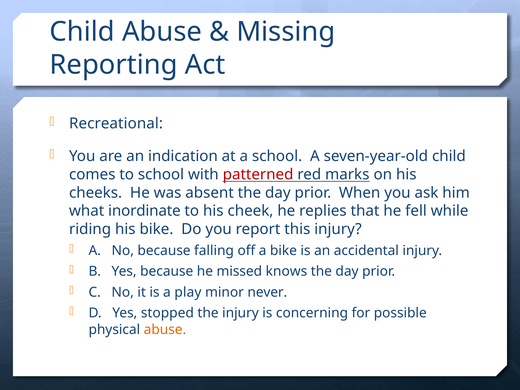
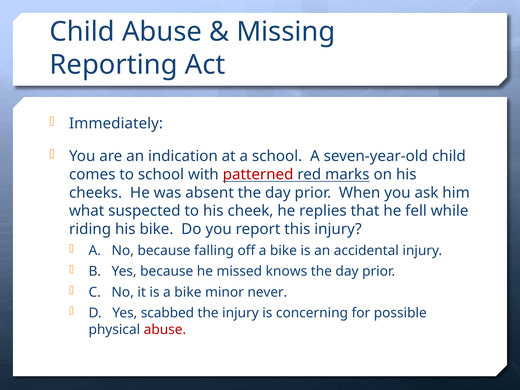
Recreational: Recreational -> Immediately (116, 124)
inordinate: inordinate -> suspected (144, 211)
is a play: play -> bike (188, 292)
stopped: stopped -> scabbed (167, 313)
abuse colour: orange -> red (165, 330)
